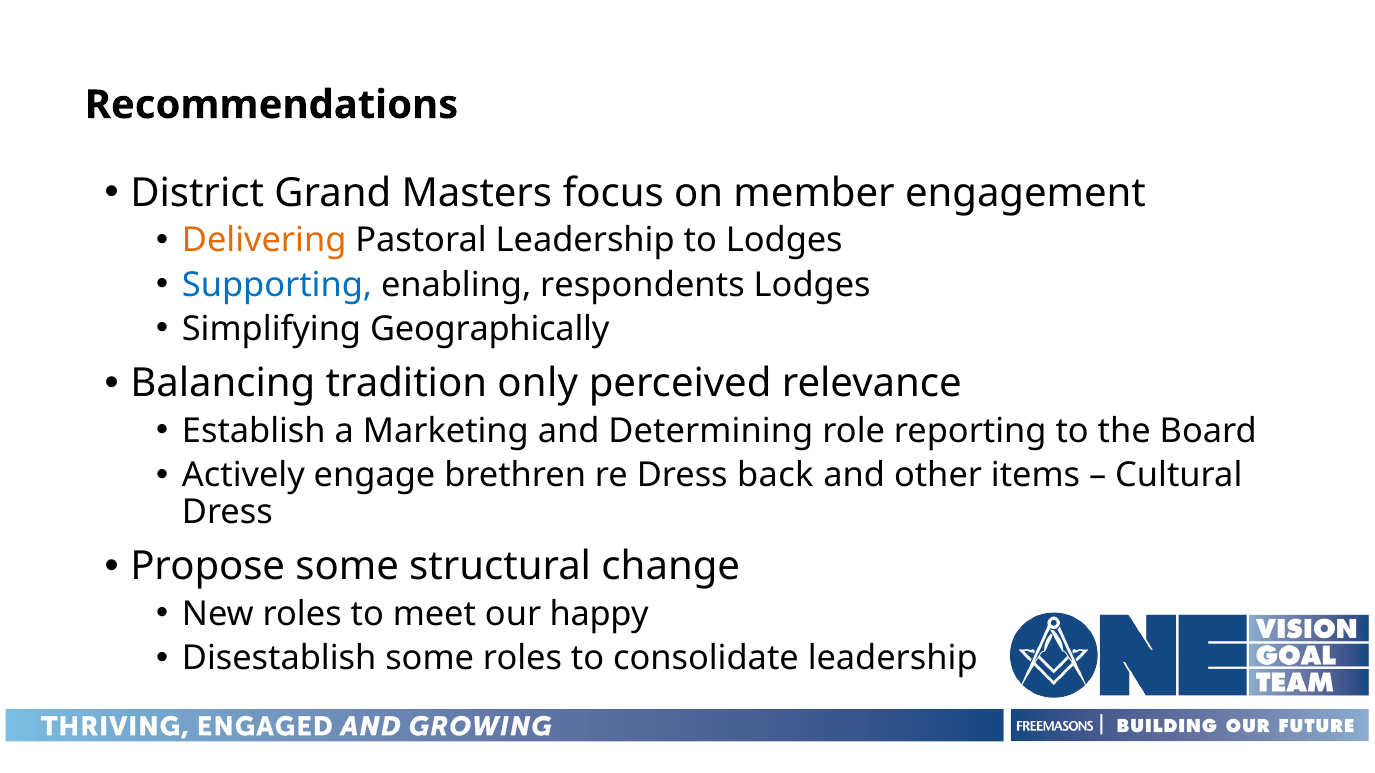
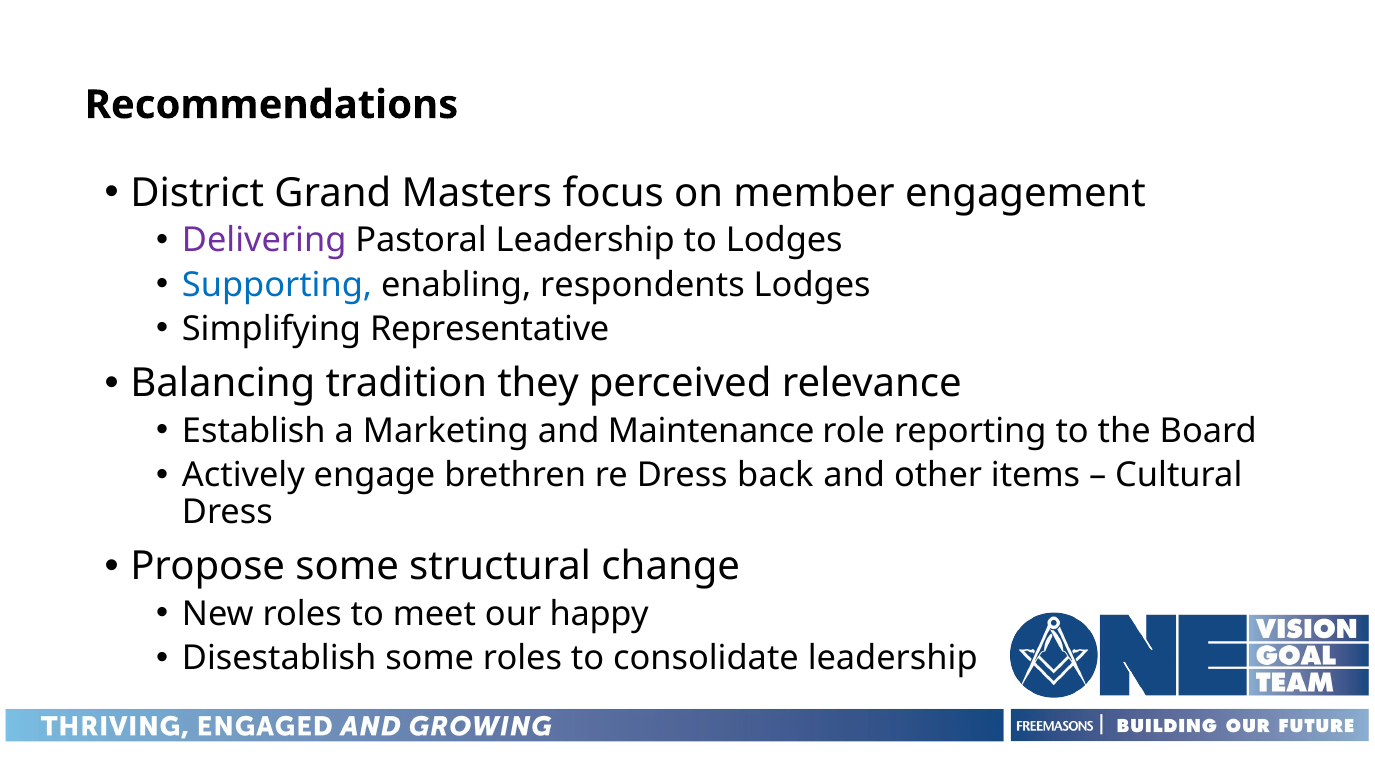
Delivering colour: orange -> purple (264, 241)
Geographically: Geographically -> Representative (490, 329)
only: only -> they (538, 384)
Determining: Determining -> Maintenance (711, 431)
